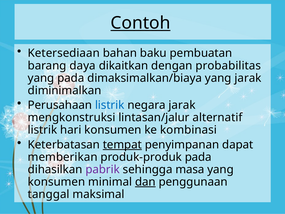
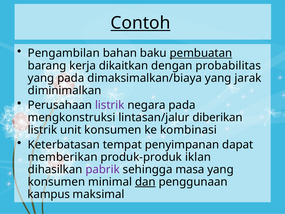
Ketersediaan: Ketersediaan -> Pengambilan (64, 53)
pembuatan underline: none -> present (201, 53)
daya: daya -> kerja (83, 66)
listrik colour: blue -> purple (110, 105)
negara jarak: jarak -> pada (182, 105)
alternatif: alternatif -> diberikan (218, 117)
hari: hari -> unit (71, 130)
tempat underline: present -> none (122, 144)
produk-produk pada: pada -> iklan (198, 157)
tanggal: tanggal -> kampus (49, 194)
